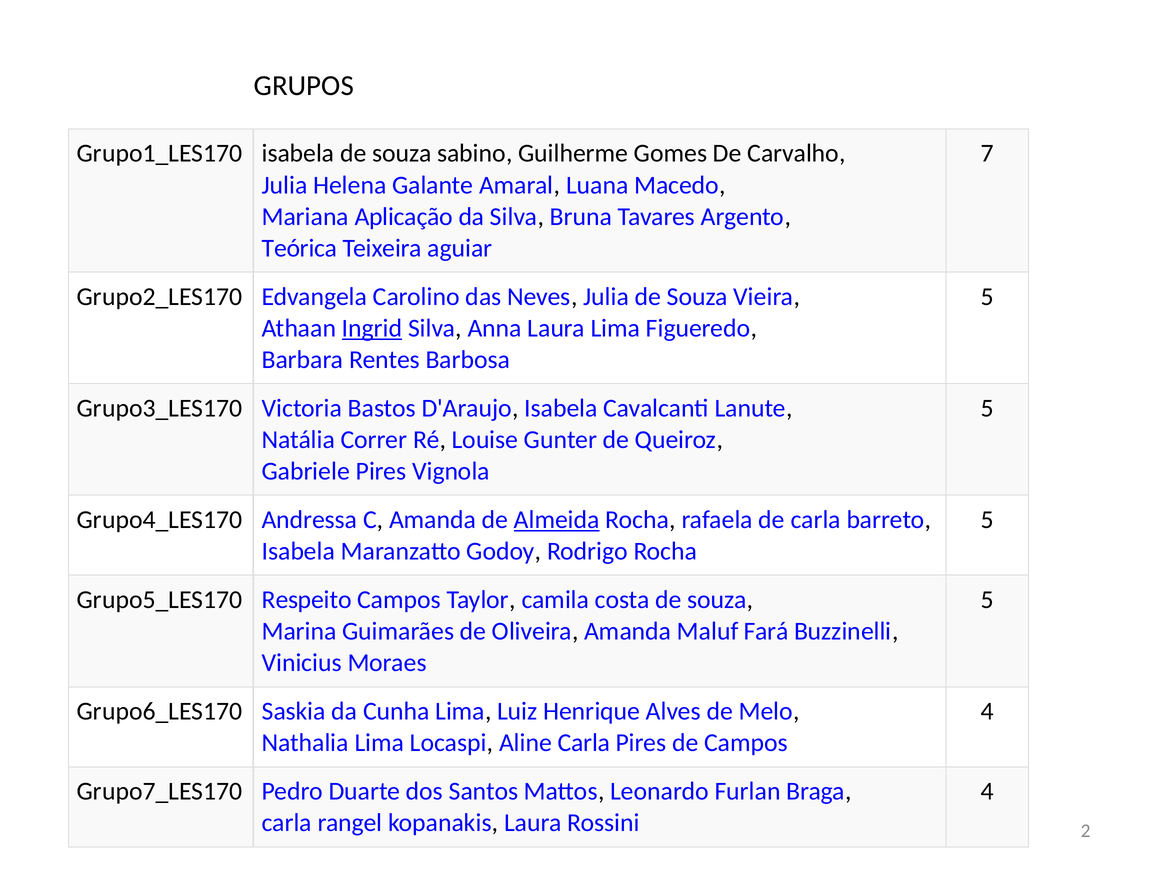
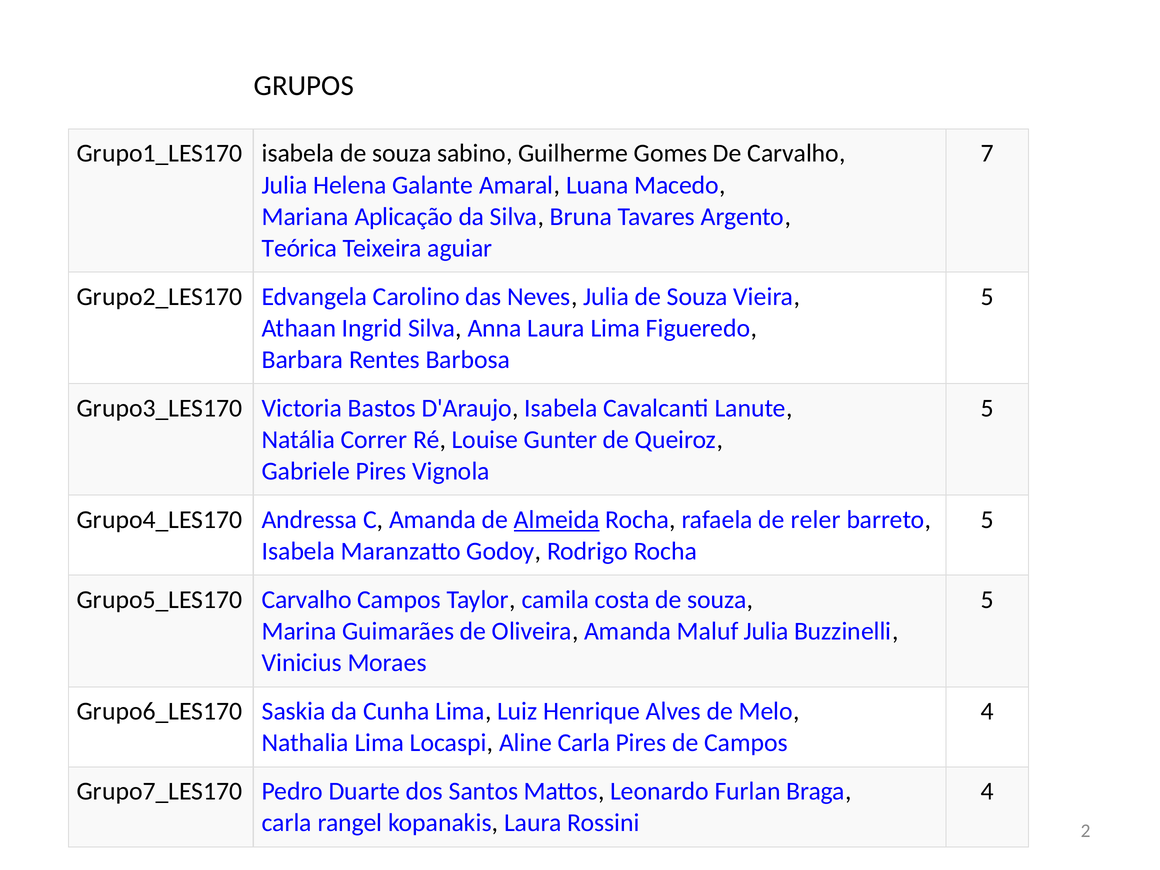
Ingrid underline: present -> none (372, 328)
de carla: carla -> reler (816, 520)
Respeito: Respeito -> Carvalho (307, 600)
Maluf Fará: Fará -> Julia (766, 631)
